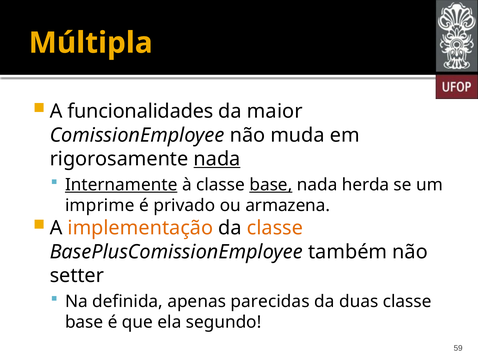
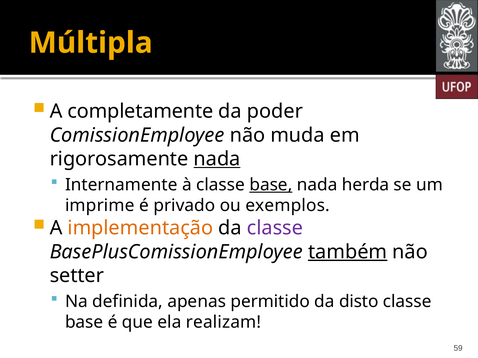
funcionalidades: funcionalidades -> completamente (140, 111)
maior: maior -> poder (275, 111)
Internamente underline: present -> none (121, 185)
armazena: armazena -> exemplos (288, 206)
classe colour: orange -> purple (275, 228)
também underline: none -> present (348, 252)
parecidas: parecidas -> permitido (270, 302)
duas: duas -> disto (359, 302)
segundo: segundo -> realizam (224, 323)
